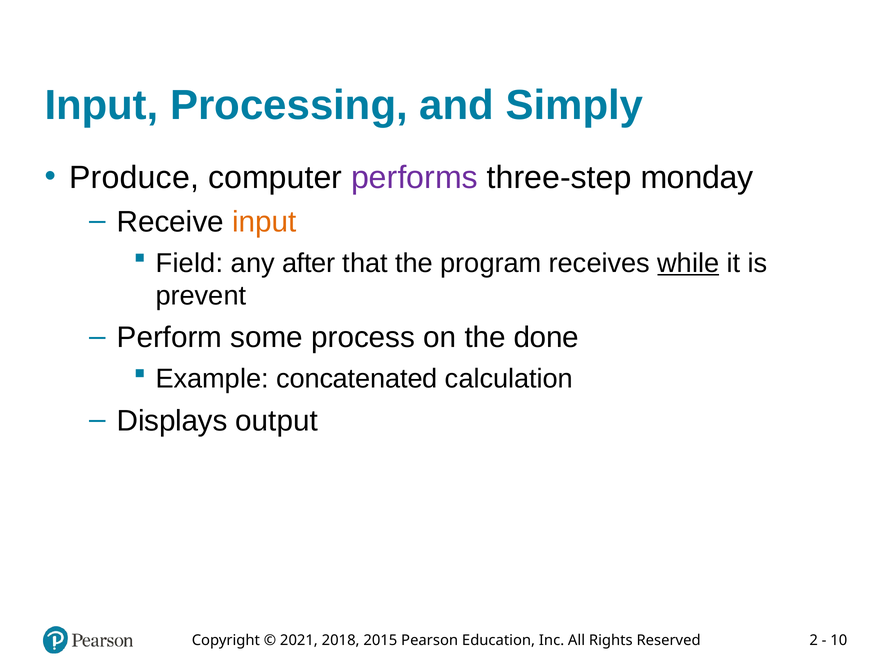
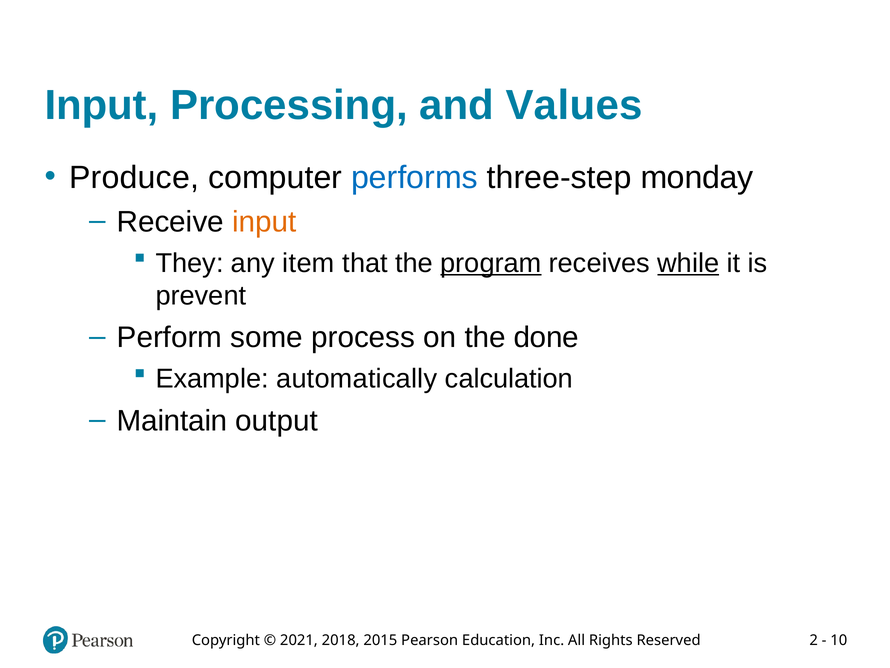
Simply: Simply -> Values (574, 105)
performs colour: purple -> blue (414, 177)
Field: Field -> They (190, 263)
after: after -> item (308, 263)
program underline: none -> present (491, 263)
concatenated: concatenated -> automatically (357, 379)
Displays: Displays -> Maintain (172, 420)
